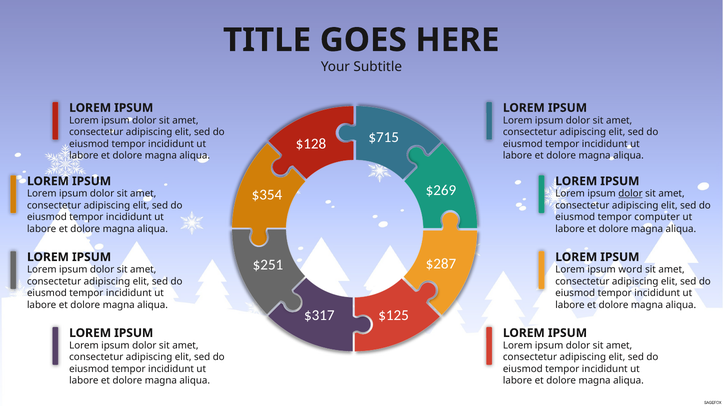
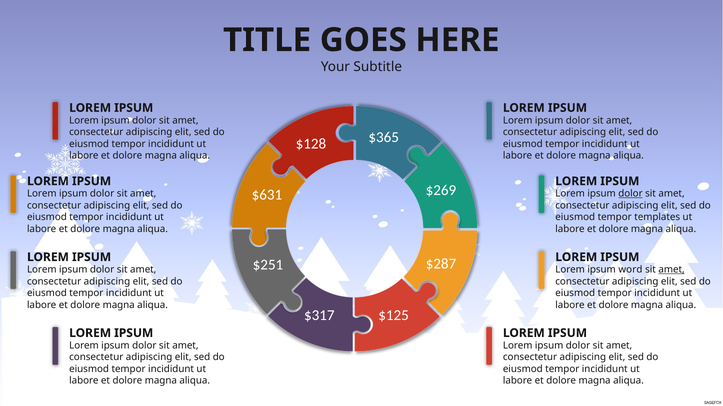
$715: $715 -> $365 (384, 138)
$354: $354 -> $631 (267, 195)
computer: computer -> templates (657, 218)
amet underline: none -> present (672, 270)
